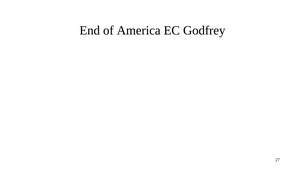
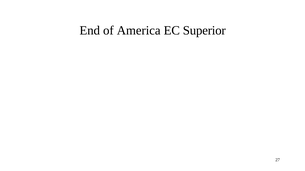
Godfrey: Godfrey -> Superior (204, 30)
